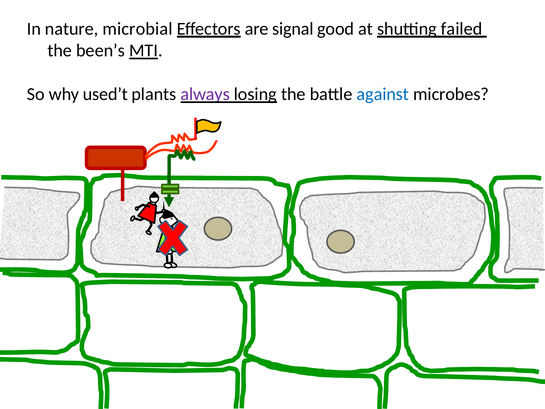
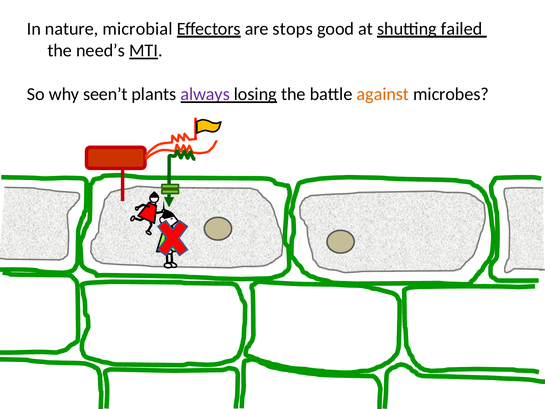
signal: signal -> stops (293, 29)
been’s: been’s -> need’s (101, 51)
used’t: used’t -> seen’t (105, 94)
against colour: blue -> orange (383, 94)
